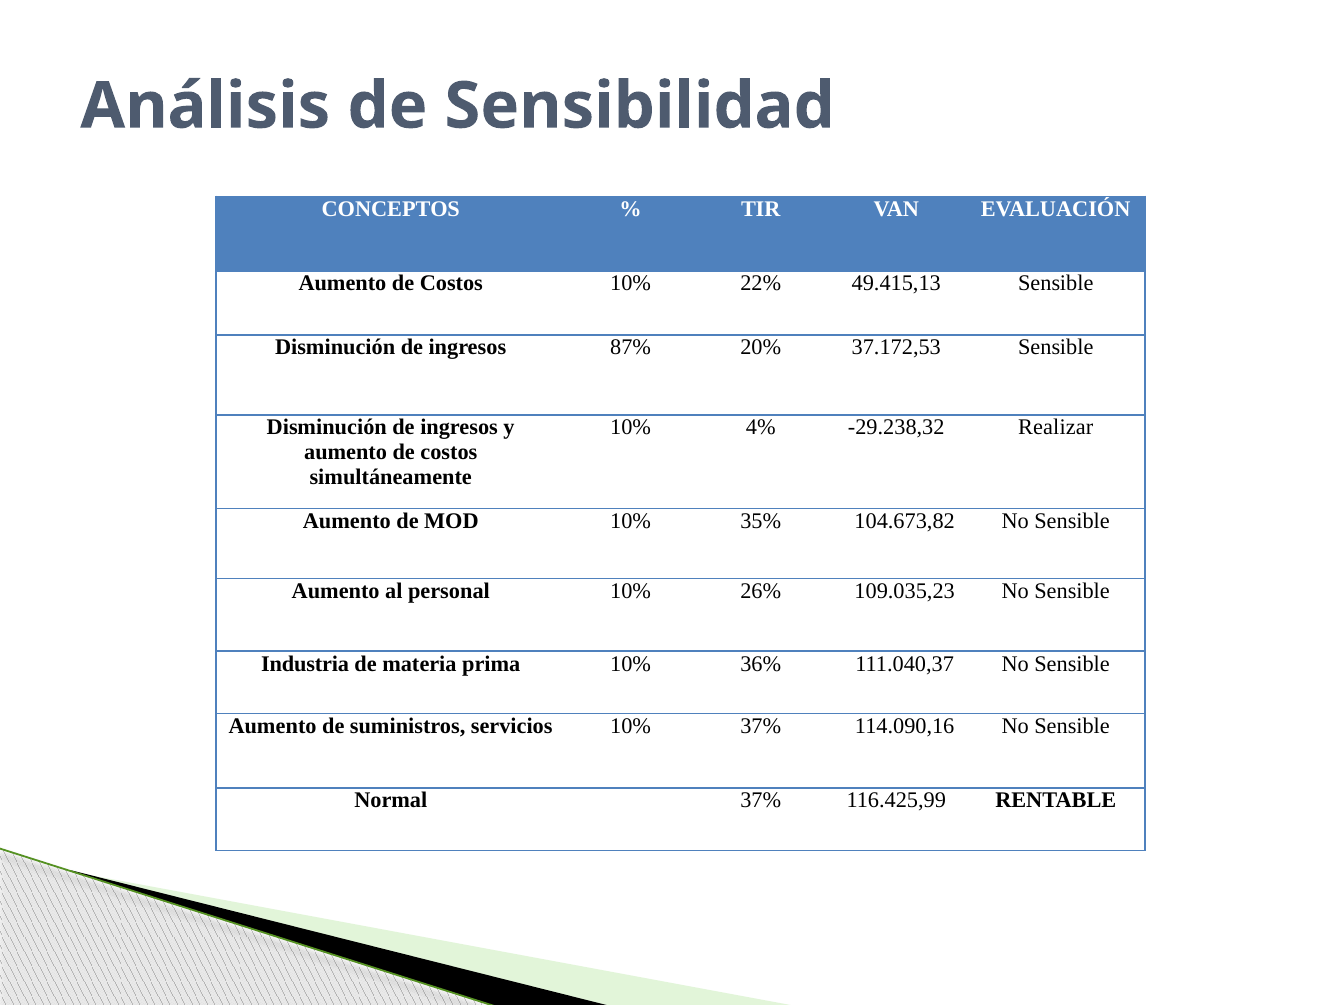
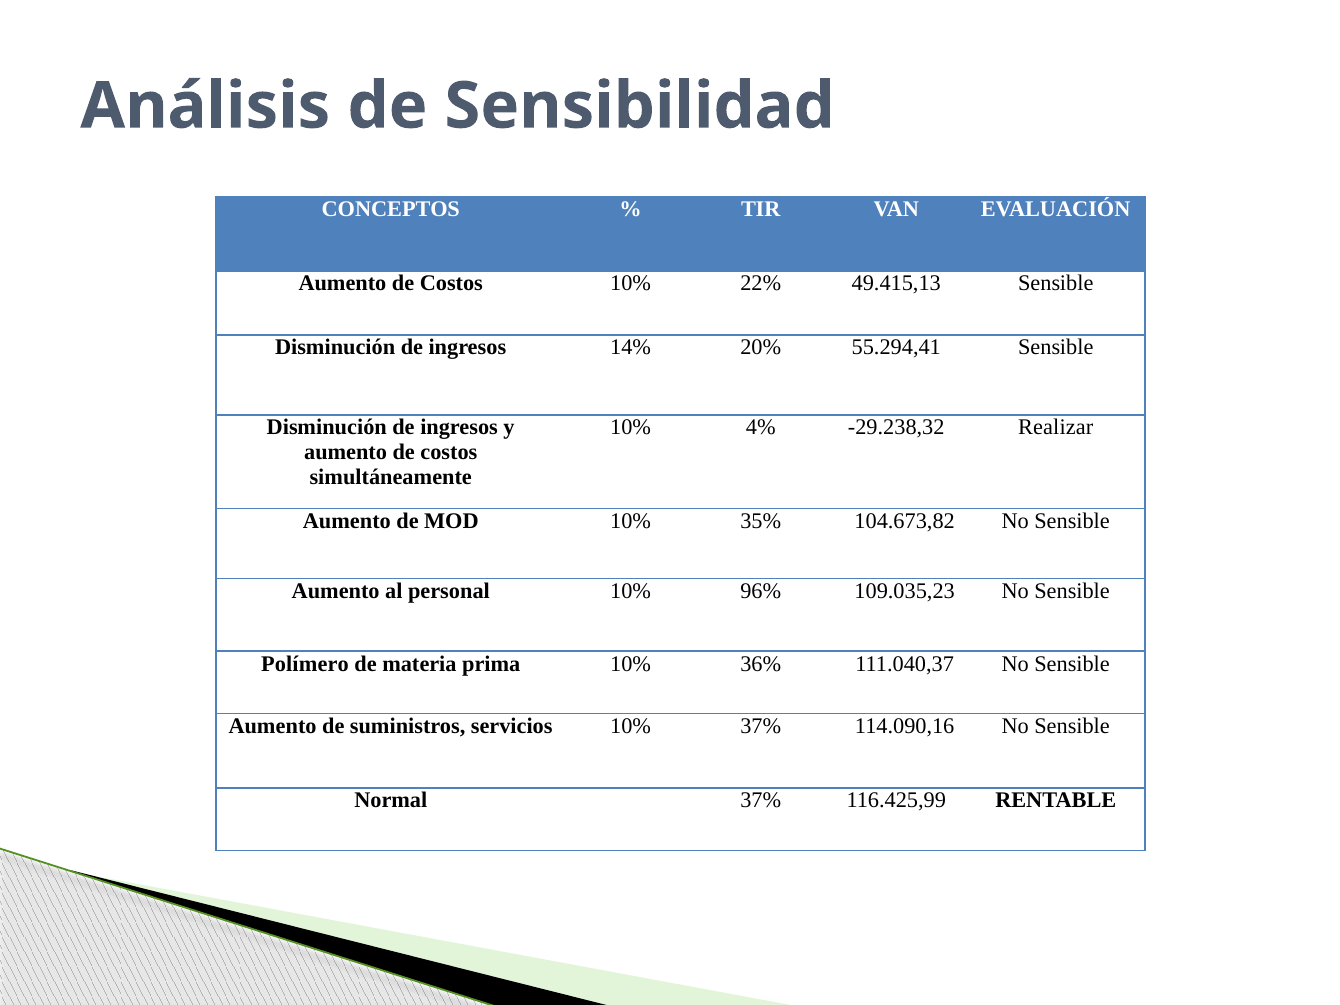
87%: 87% -> 14% (631, 347)
37.172,53: 37.172,53 -> 55.294,41 (896, 347)
26%: 26% -> 96% (761, 591)
Industria: Industria -> Polímero (305, 664)
